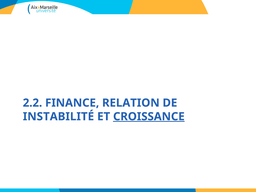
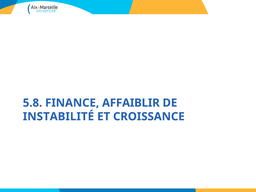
2.2: 2.2 -> 5.8 (32, 103)
RELATION: RELATION -> AFFAIBLIR (131, 103)
CROISSANCE underline: present -> none (149, 117)
